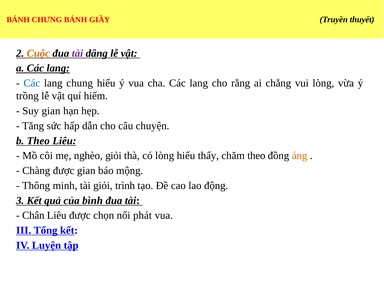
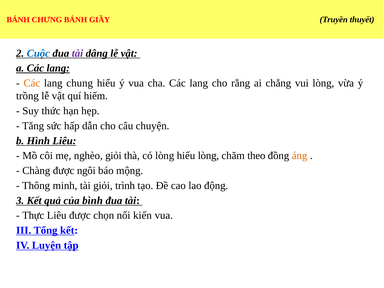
Cuộc colour: orange -> blue (38, 53)
Các colour: blue -> orange (32, 83)
Suy gian: gian -> thức (51, 111)
b Theo: Theo -> Hình (38, 141)
hiếu thấy: thấy -> lòng (208, 156)
được gian: gian -> ngôi (86, 171)
Chân: Chân -> Thực (33, 215)
phát: phát -> kiến (142, 215)
